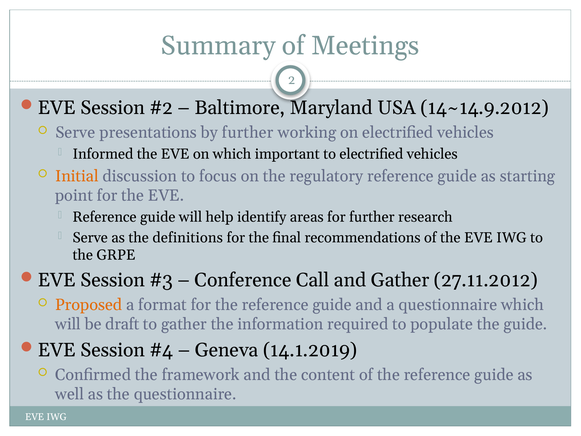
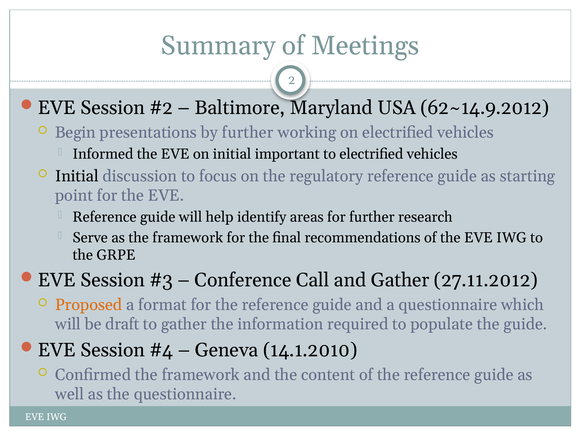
14~14.9.2012: 14~14.9.2012 -> 62~14.9.2012 (485, 108)
Serve: Serve -> Begin (75, 132)
on which: which -> initial (232, 154)
Initial colour: orange -> black (77, 176)
as the definitions: definitions -> framework (188, 238)
14.1.2019: 14.1.2019 -> 14.1.2010 (310, 350)
